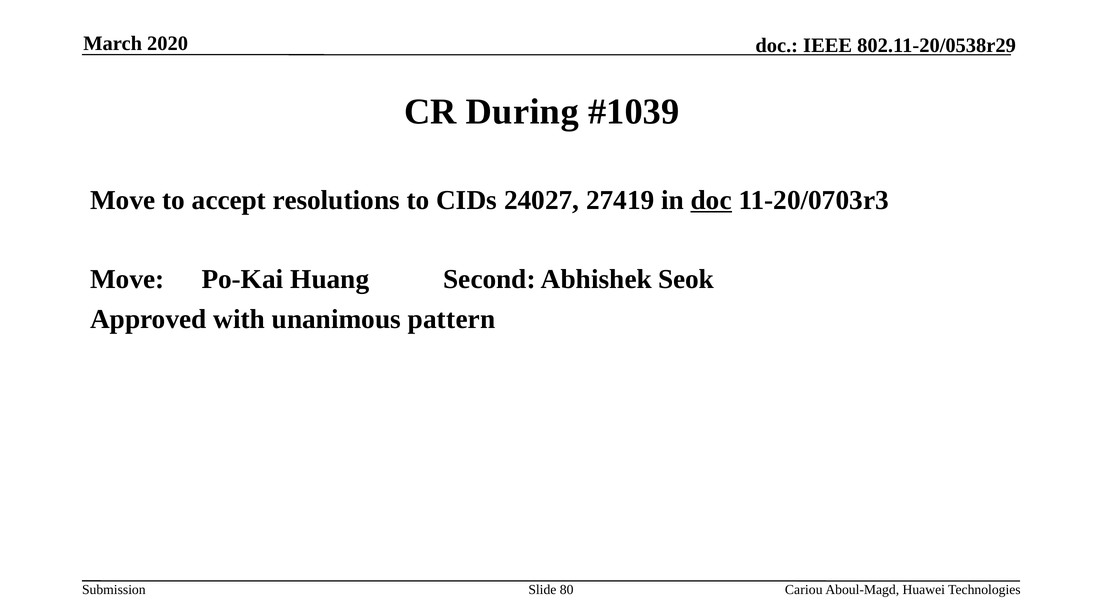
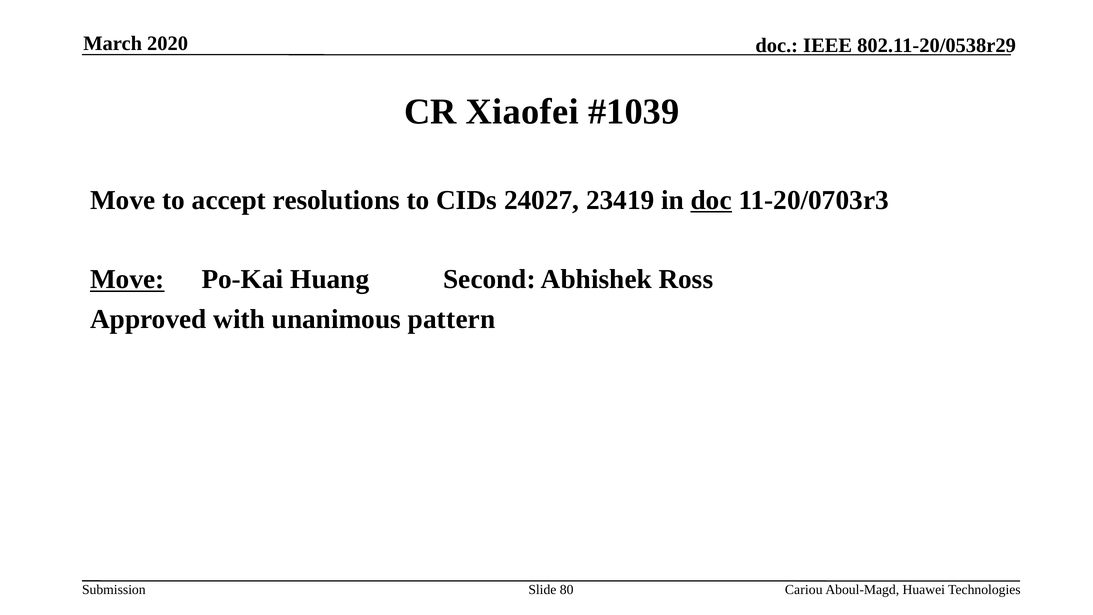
During: During -> Xiaofei (522, 112)
27419: 27419 -> 23419 (620, 200)
Move underline: none -> present (127, 279)
Seok: Seok -> Ross (686, 279)
